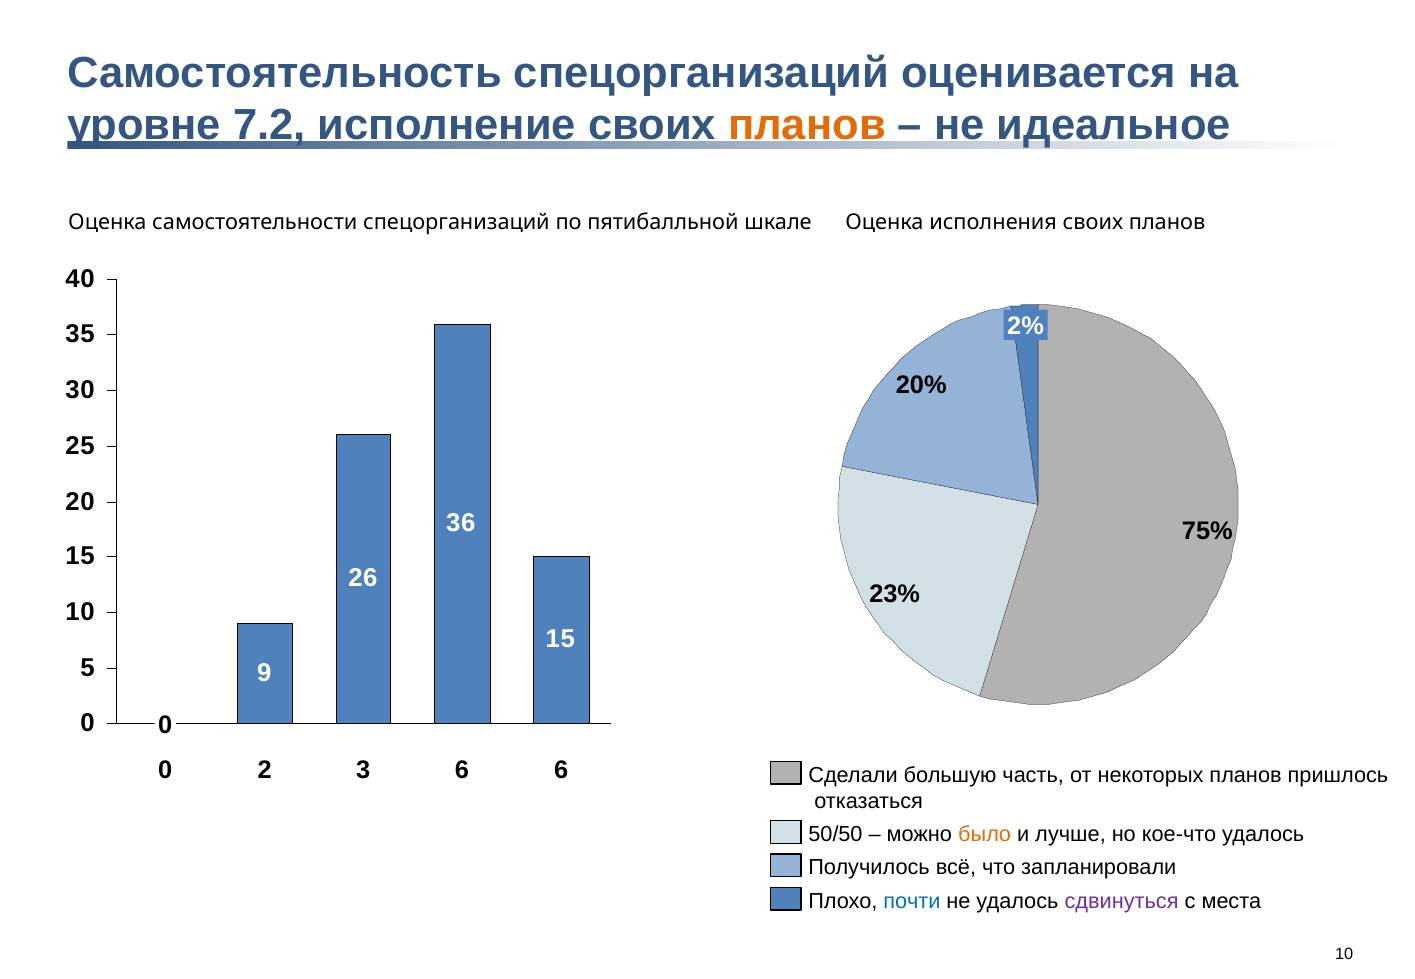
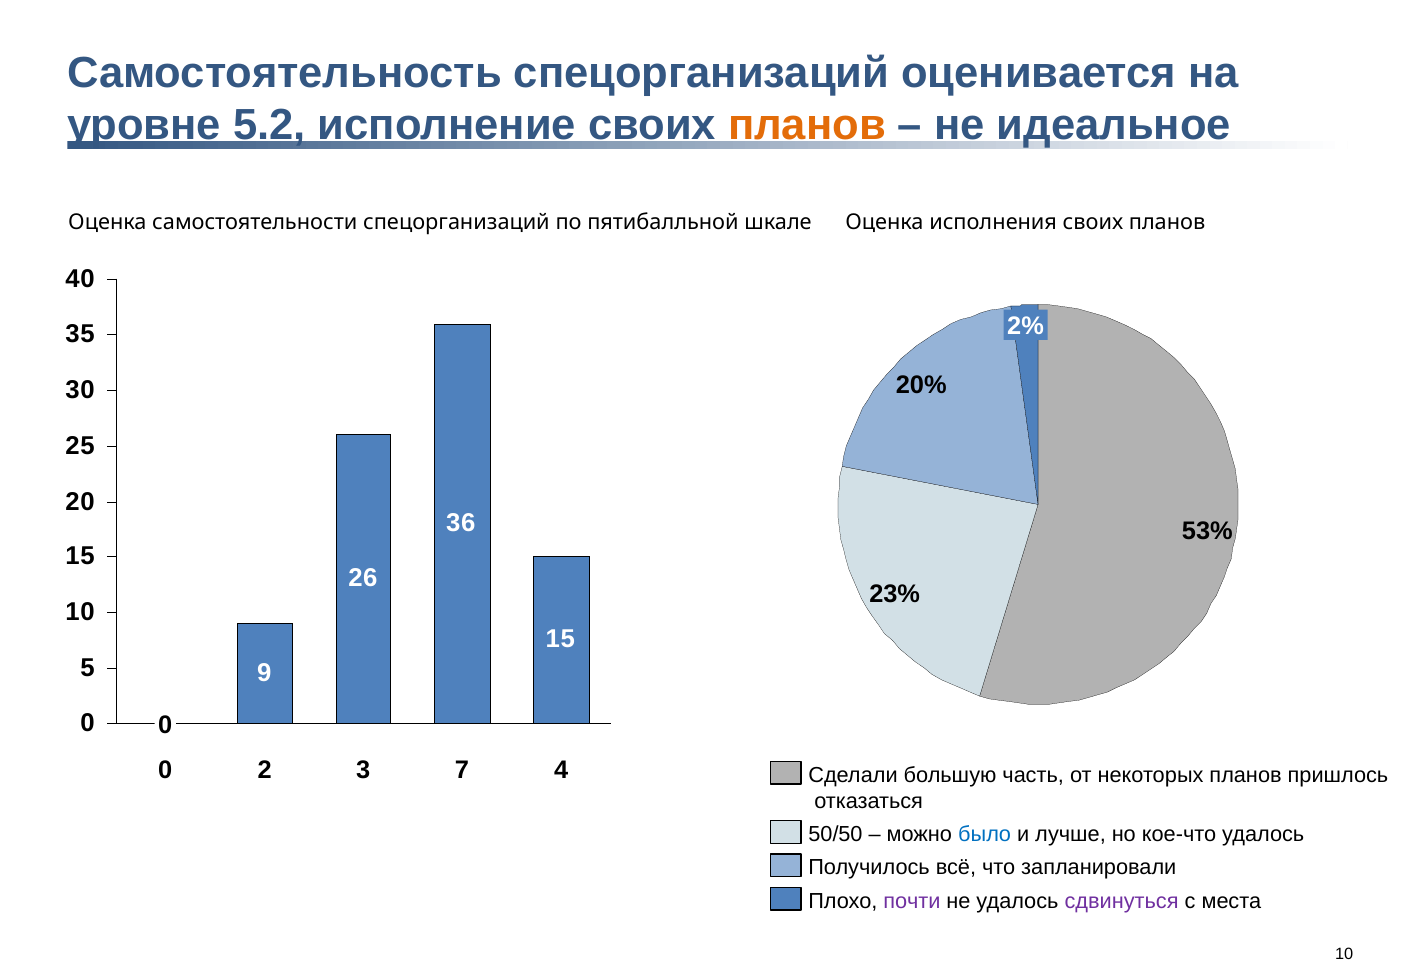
7.2: 7.2 -> 5.2 (270, 125)
75%: 75% -> 53% (1207, 532)
3 6: 6 -> 7 (462, 771)
2 6: 6 -> 4 (561, 771)
было colour: orange -> blue (985, 835)
почти colour: blue -> purple (912, 902)
